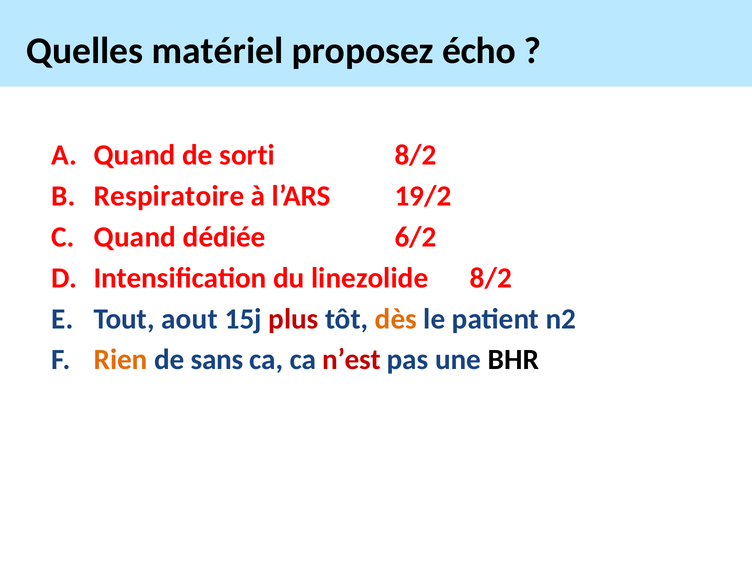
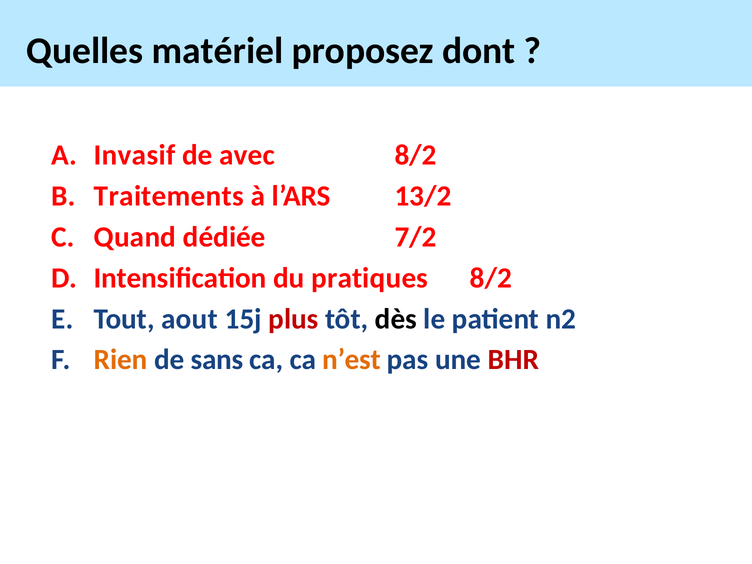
écho: écho -> dont (479, 51)
Quand: Quand -> Invasif (135, 155)
sorti: sorti -> avec (247, 155)
Respiratoire: Respiratoire -> Traitements (169, 196)
19/2: 19/2 -> 13/2 (423, 196)
6/2: 6/2 -> 7/2 (416, 237)
linezolide: linezolide -> pratiques (370, 278)
dès colour: orange -> black (396, 319)
n’est colour: red -> orange (352, 360)
BHR colour: black -> red (513, 360)
